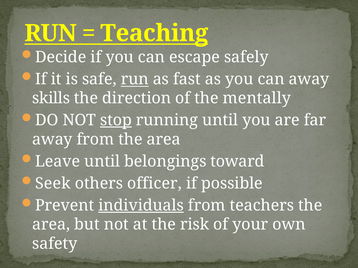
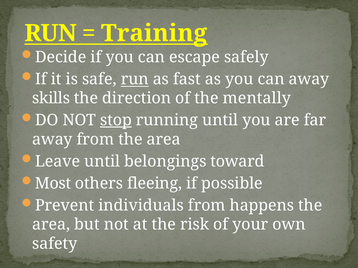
Teaching: Teaching -> Training (154, 33)
Seek: Seek -> Most (53, 184)
officer: officer -> fleeing (155, 184)
individuals underline: present -> none (141, 206)
teachers: teachers -> happens (262, 206)
